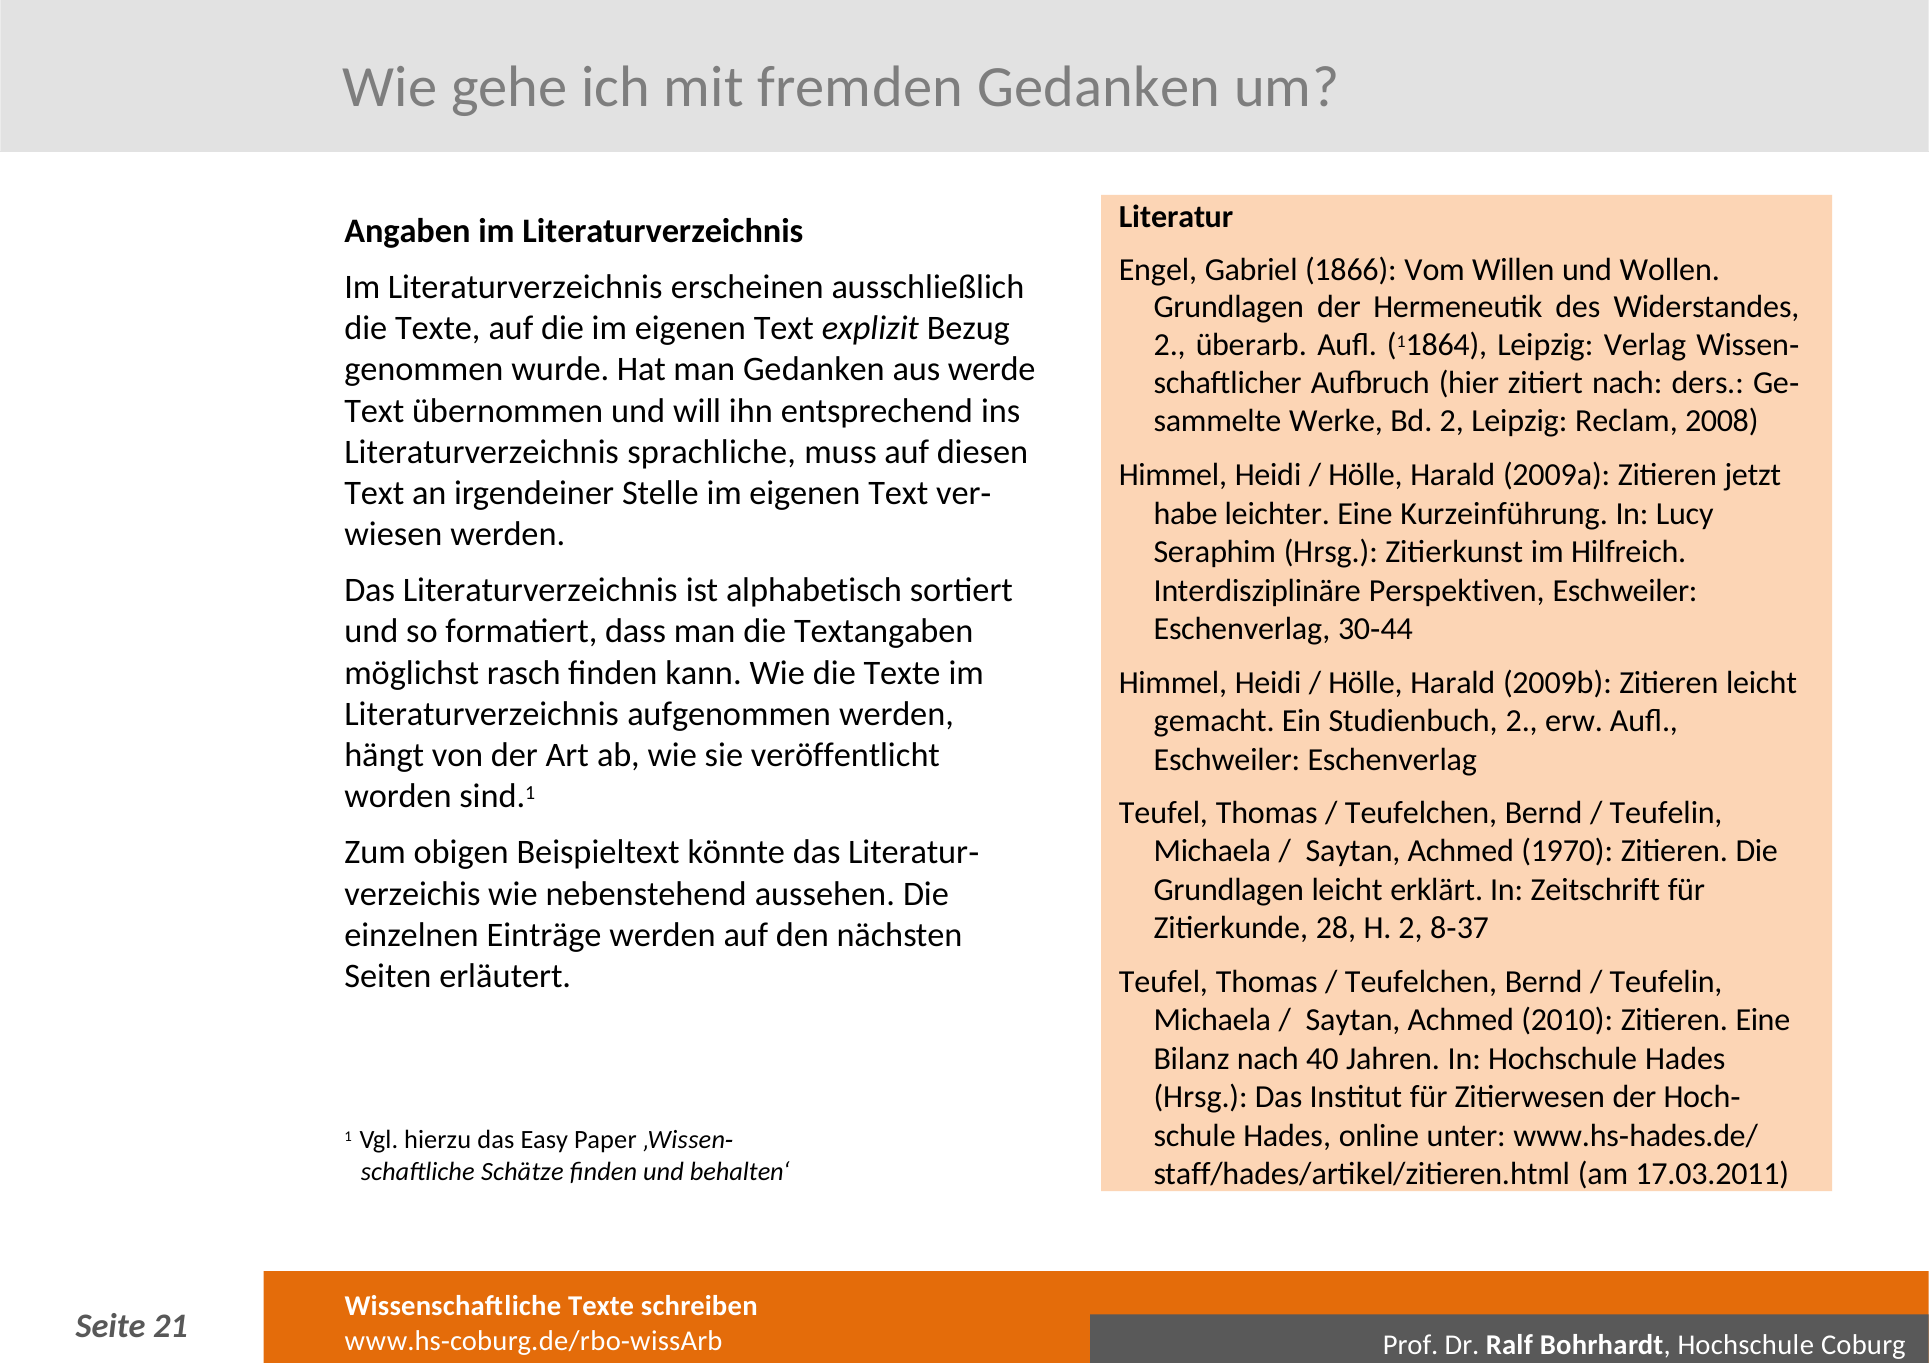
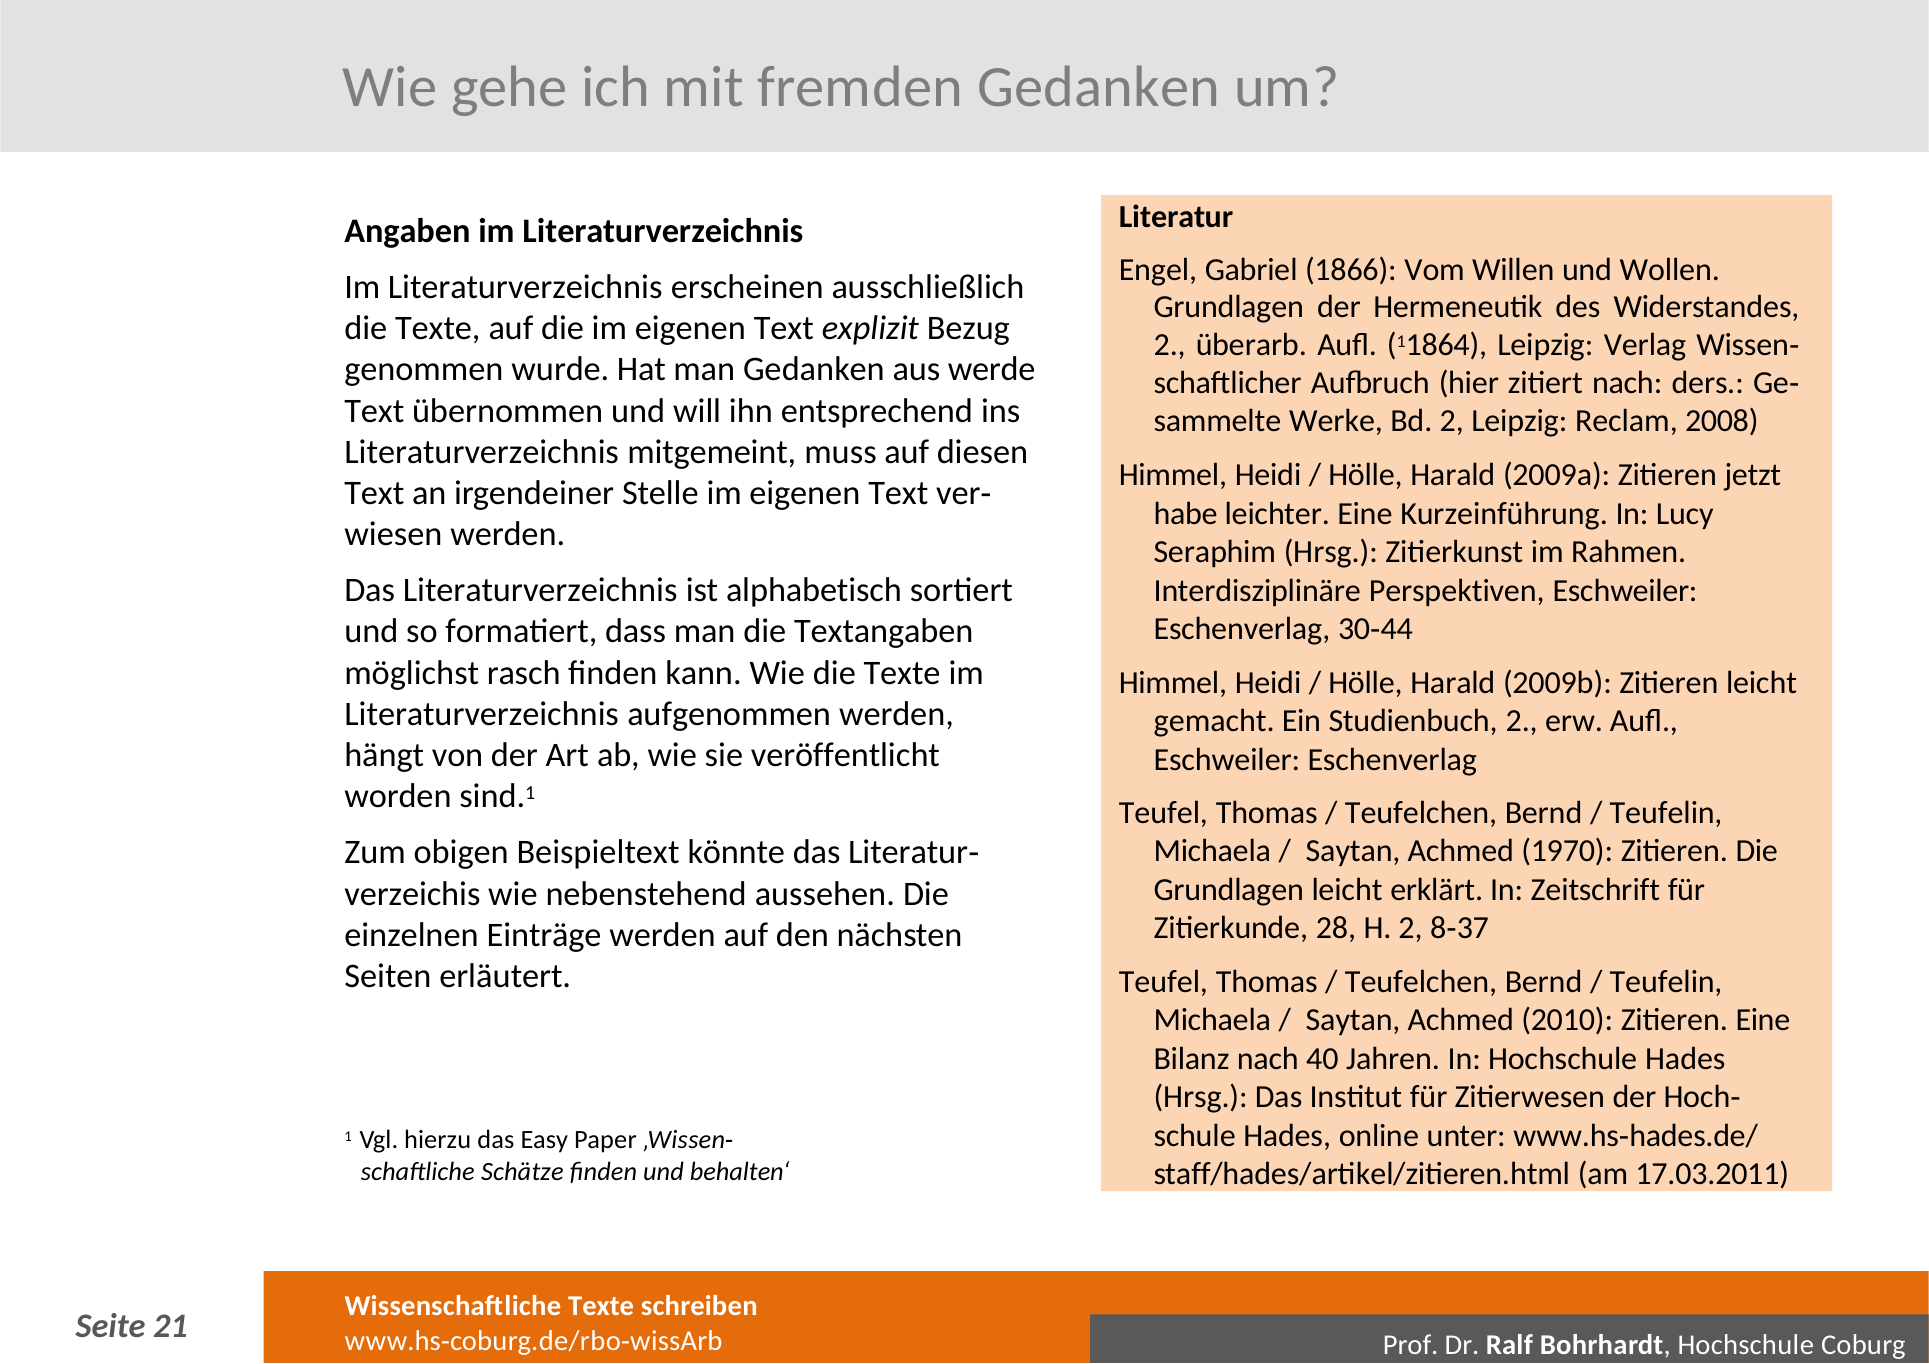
sprachliche: sprachliche -> mitgemeint (712, 452)
Hilfreich: Hilfreich -> Rahmen (1629, 553)
